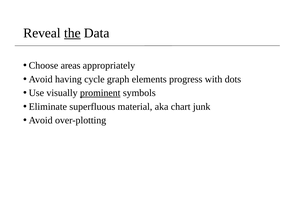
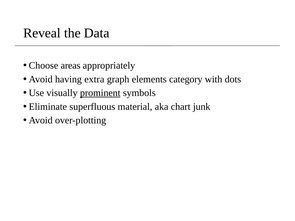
the underline: present -> none (72, 33)
cycle: cycle -> extra (94, 79)
progress: progress -> category (186, 79)
